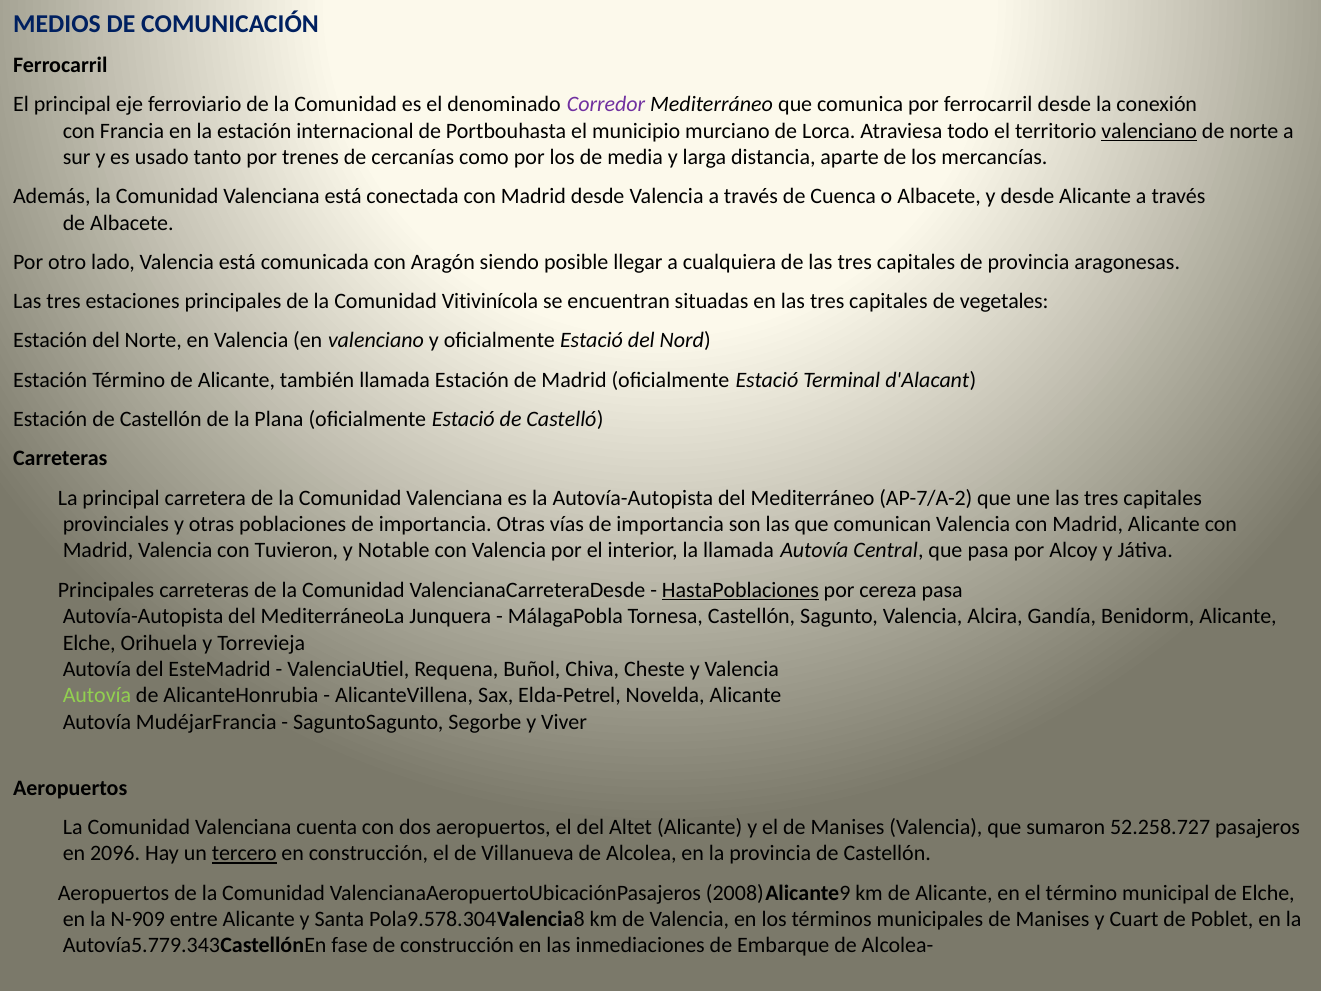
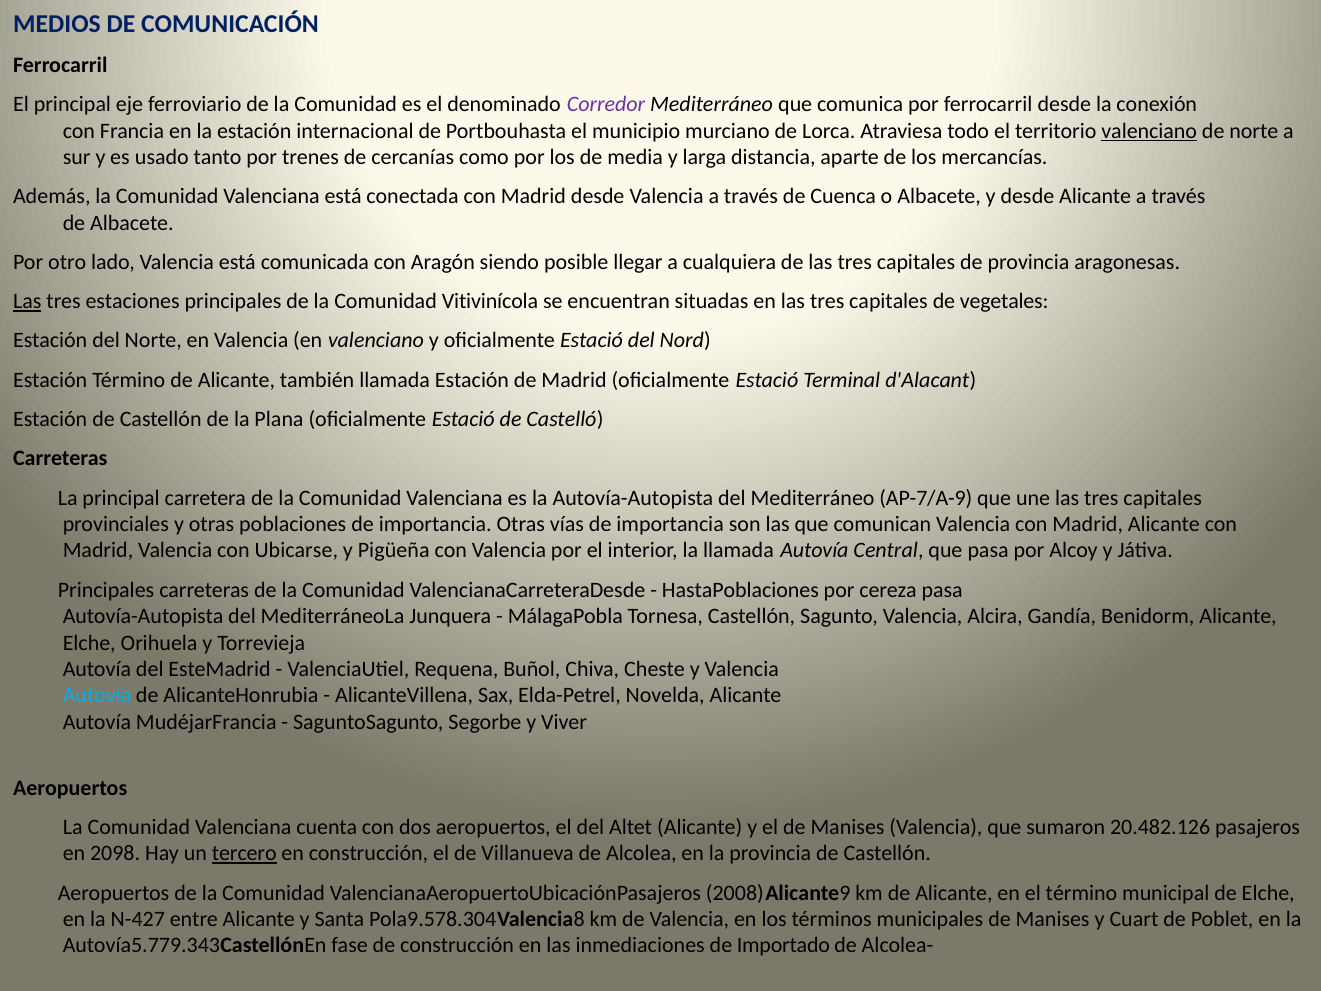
Las underline: none -> present (27, 301)
AP-7/A-2: AP-7/A-2 -> AP-7/A-9 (926, 498)
Tuvieron: Tuvieron -> Ubicarse (296, 551)
Notable: Notable -> Pigüeña (394, 551)
HastaPoblaciones underline: present -> none (740, 590)
Autovía colour: light green -> light blue (97, 695)
52.258.727: 52.258.727 -> 20.482.126 (1160, 827)
2096: 2096 -> 2098 (115, 853)
N-909: N-909 -> N-427 (138, 919)
Embarque: Embarque -> Importado (783, 945)
